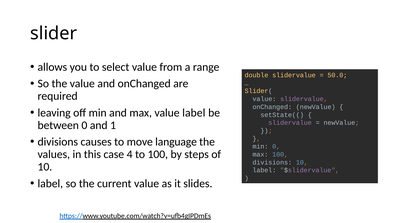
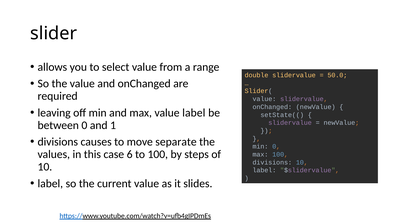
language: language -> separate (176, 142)
4: 4 -> 6 (130, 154)
